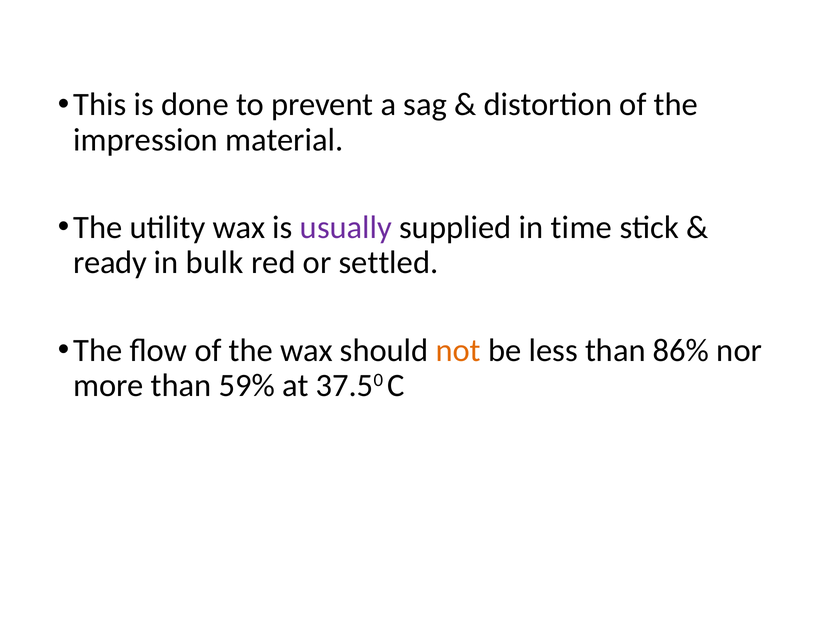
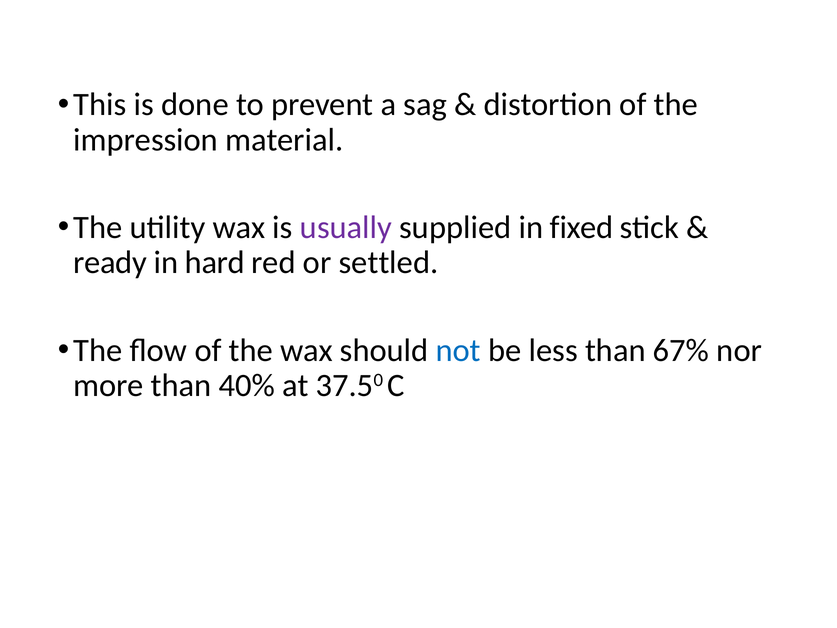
time: time -> fixed (582, 227)
bulk: bulk -> hard (215, 263)
not colour: orange -> blue (458, 350)
86%: 86% -> 67% (681, 350)
59%: 59% -> 40% (247, 385)
